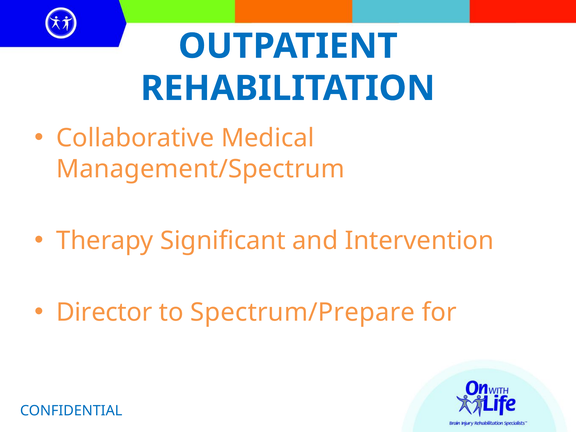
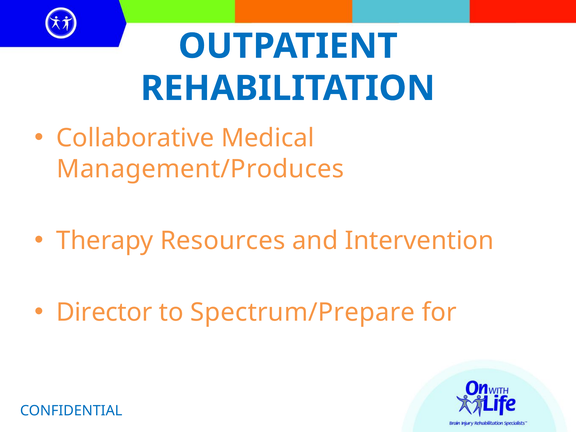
Management/Spectrum: Management/Spectrum -> Management/Produces (200, 169)
Significant: Significant -> Resources (223, 241)
